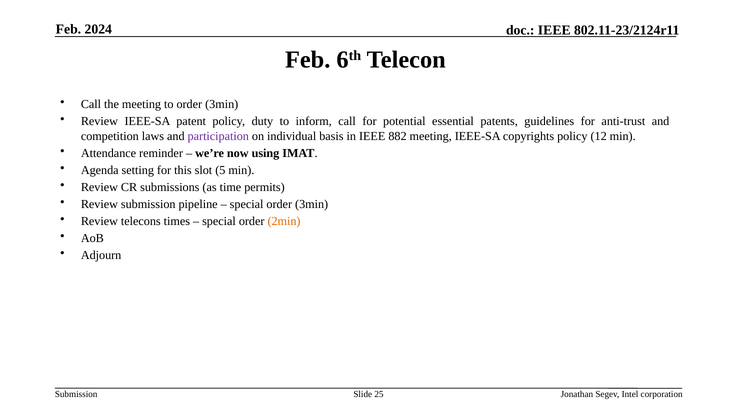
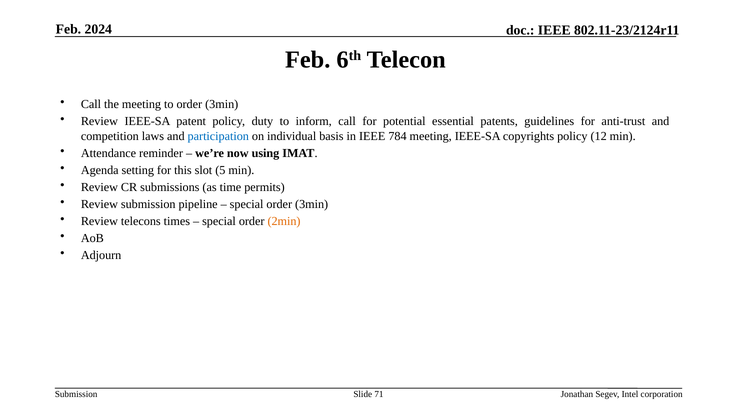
participation colour: purple -> blue (218, 136)
882: 882 -> 784 (398, 136)
25: 25 -> 71 (379, 394)
